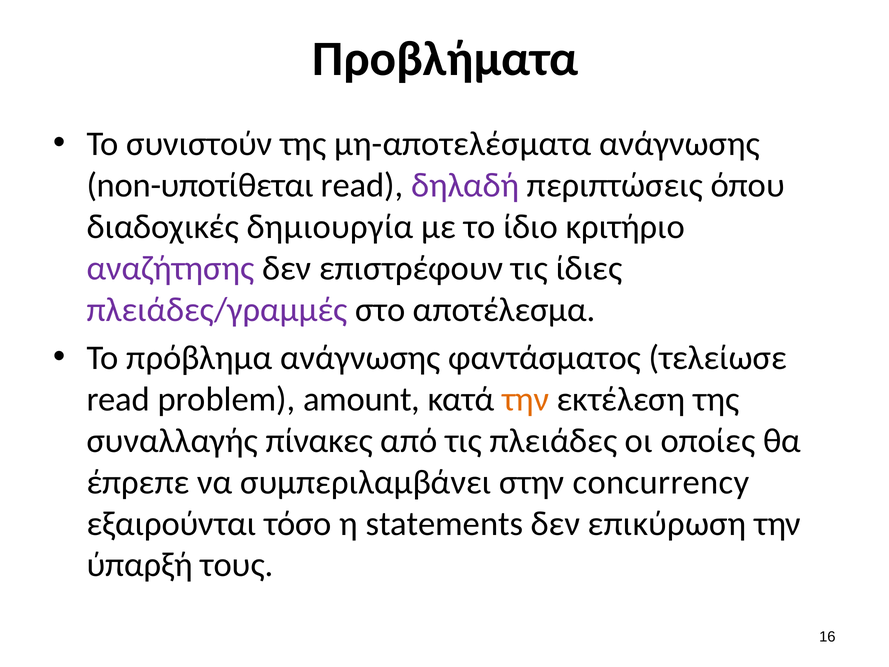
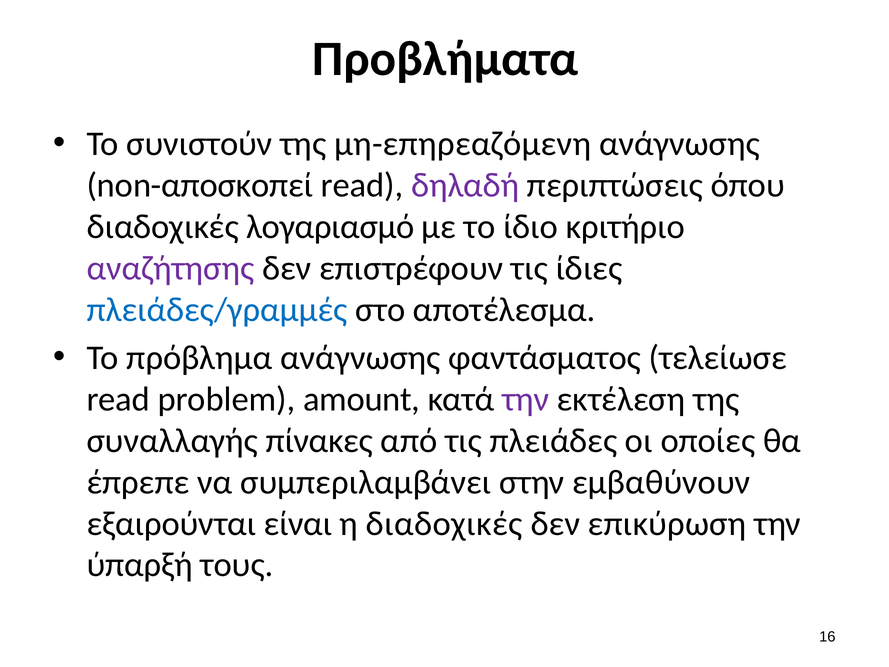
μη-αποτελέσματα: μη-αποτελέσματα -> μη-επηρεαζόμενη (463, 144)
non-υποτίθεται: non-υποτίθεται -> non-αποσκοπεί (200, 185)
δημιουργία: δημιουργία -> λογαριασμό (330, 227)
πλειάδες/γραμμές colour: purple -> blue (217, 310)
την colour: orange -> purple (526, 399)
concurrency: concurrency -> εμβαθύνουν (661, 482)
τόσο: τόσο -> είναι (298, 523)
η statements: statements -> διαδοχικές (444, 523)
